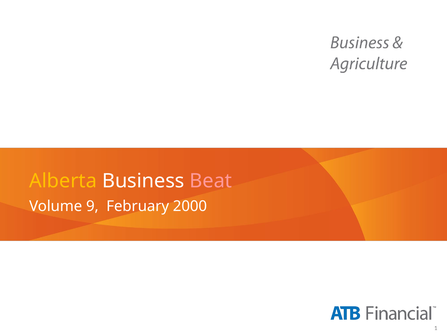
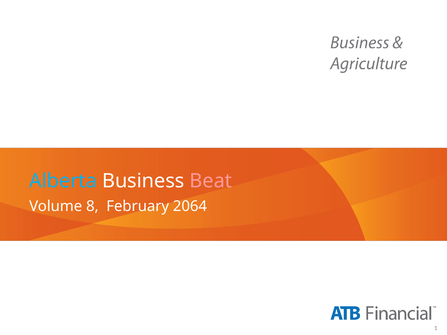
Alberta colour: yellow -> light blue (63, 181)
9: 9 -> 8 (92, 206)
2000: 2000 -> 2064 (190, 206)
